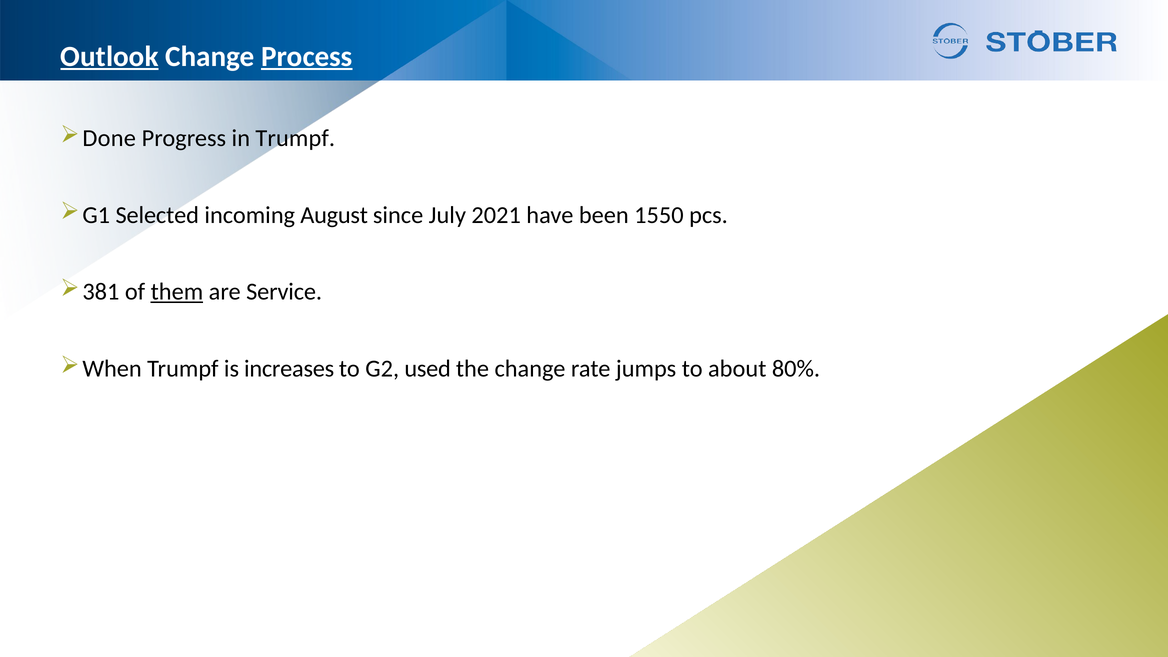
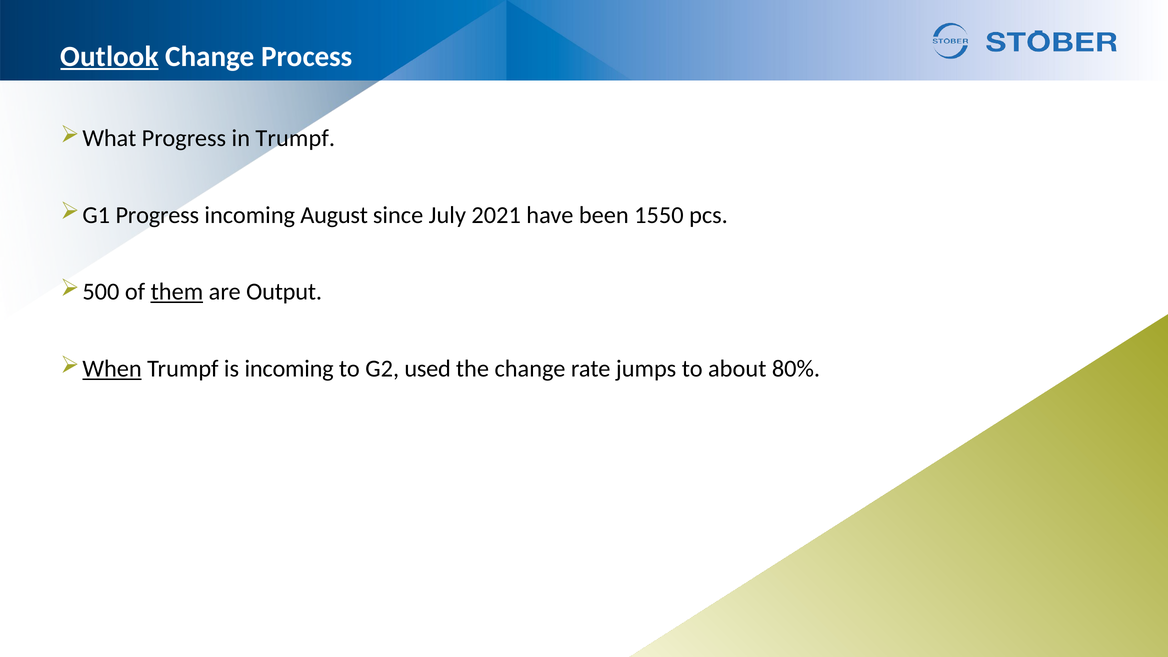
Process underline: present -> none (307, 56)
Done: Done -> What (109, 138)
G1 Selected: Selected -> Progress (157, 215)
381: 381 -> 500 (101, 292)
Service: Service -> Output (284, 292)
When underline: none -> present (112, 369)
is increases: increases -> incoming (289, 369)
